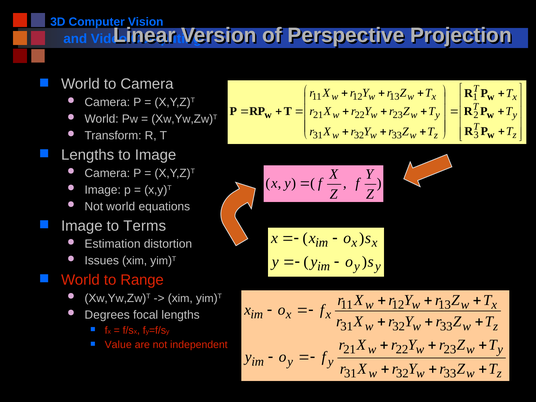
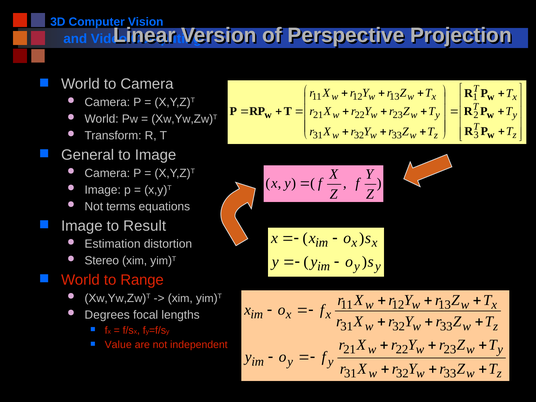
Lengths: Lengths -> General (88, 155)
Not world: world -> terms (121, 207)
Terms: Terms -> Result (145, 226)
Issues: Issues -> Stereo (102, 261)
